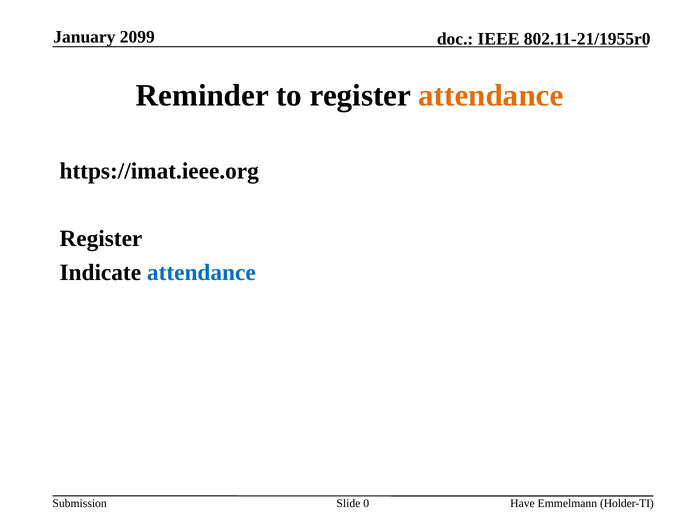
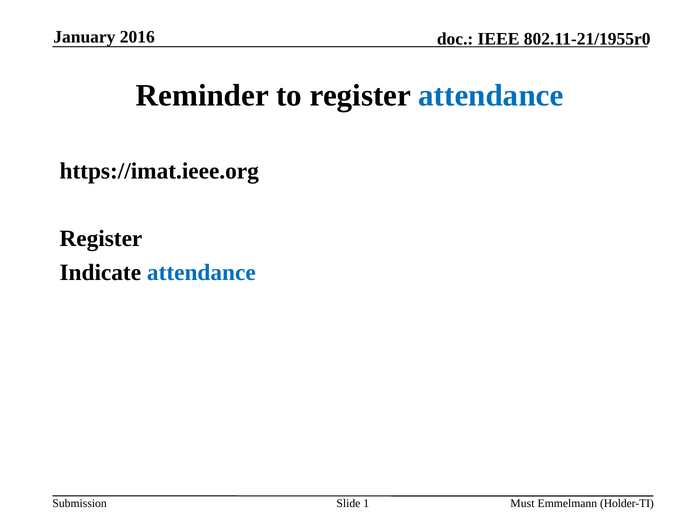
2099: 2099 -> 2016 (137, 37)
attendance colour: orange -> blue (491, 95)
0: 0 -> 1 (366, 504)
Have: Have -> Must (522, 504)
